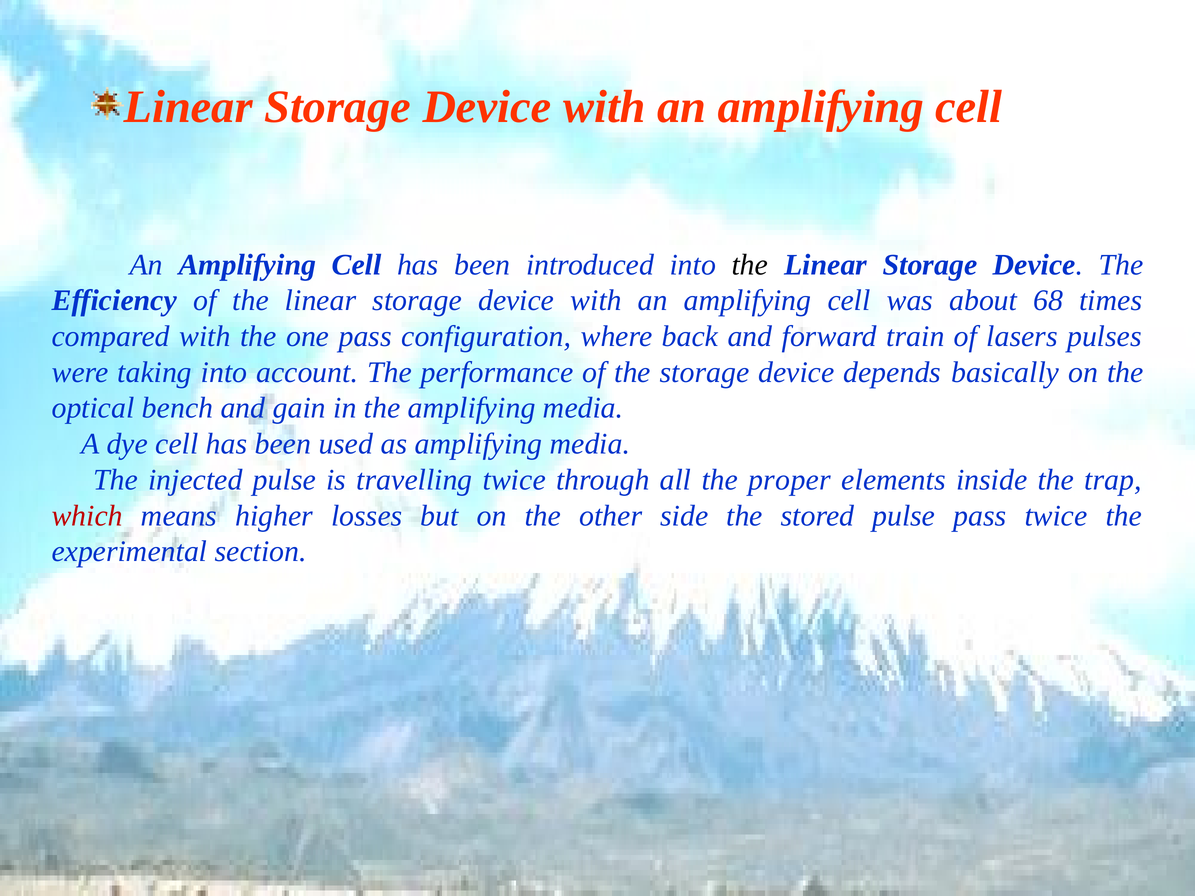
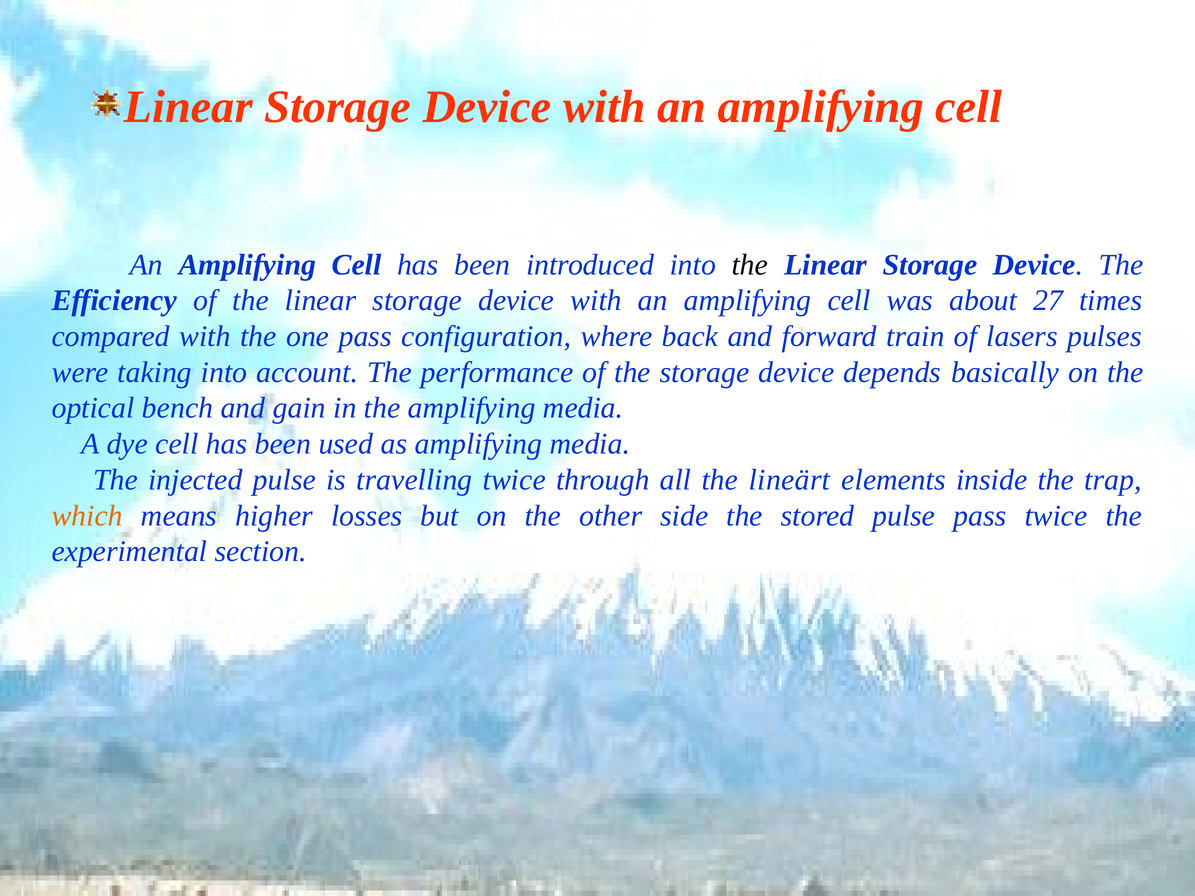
68: 68 -> 27 (1048, 301)
proper: proper -> lineärt (790, 480)
which colour: red -> orange (87, 516)
